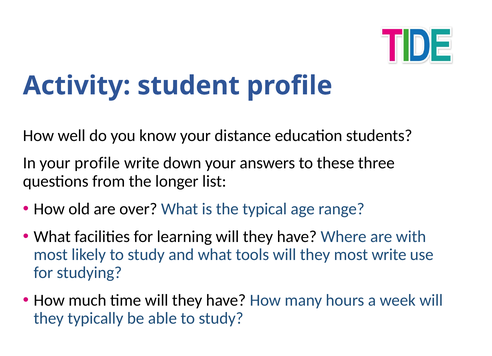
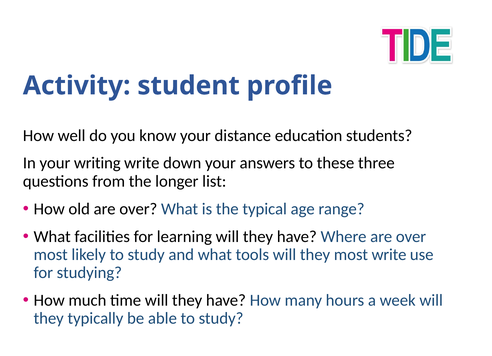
your profile: profile -> writing (97, 163)
Where are with: with -> over (411, 236)
